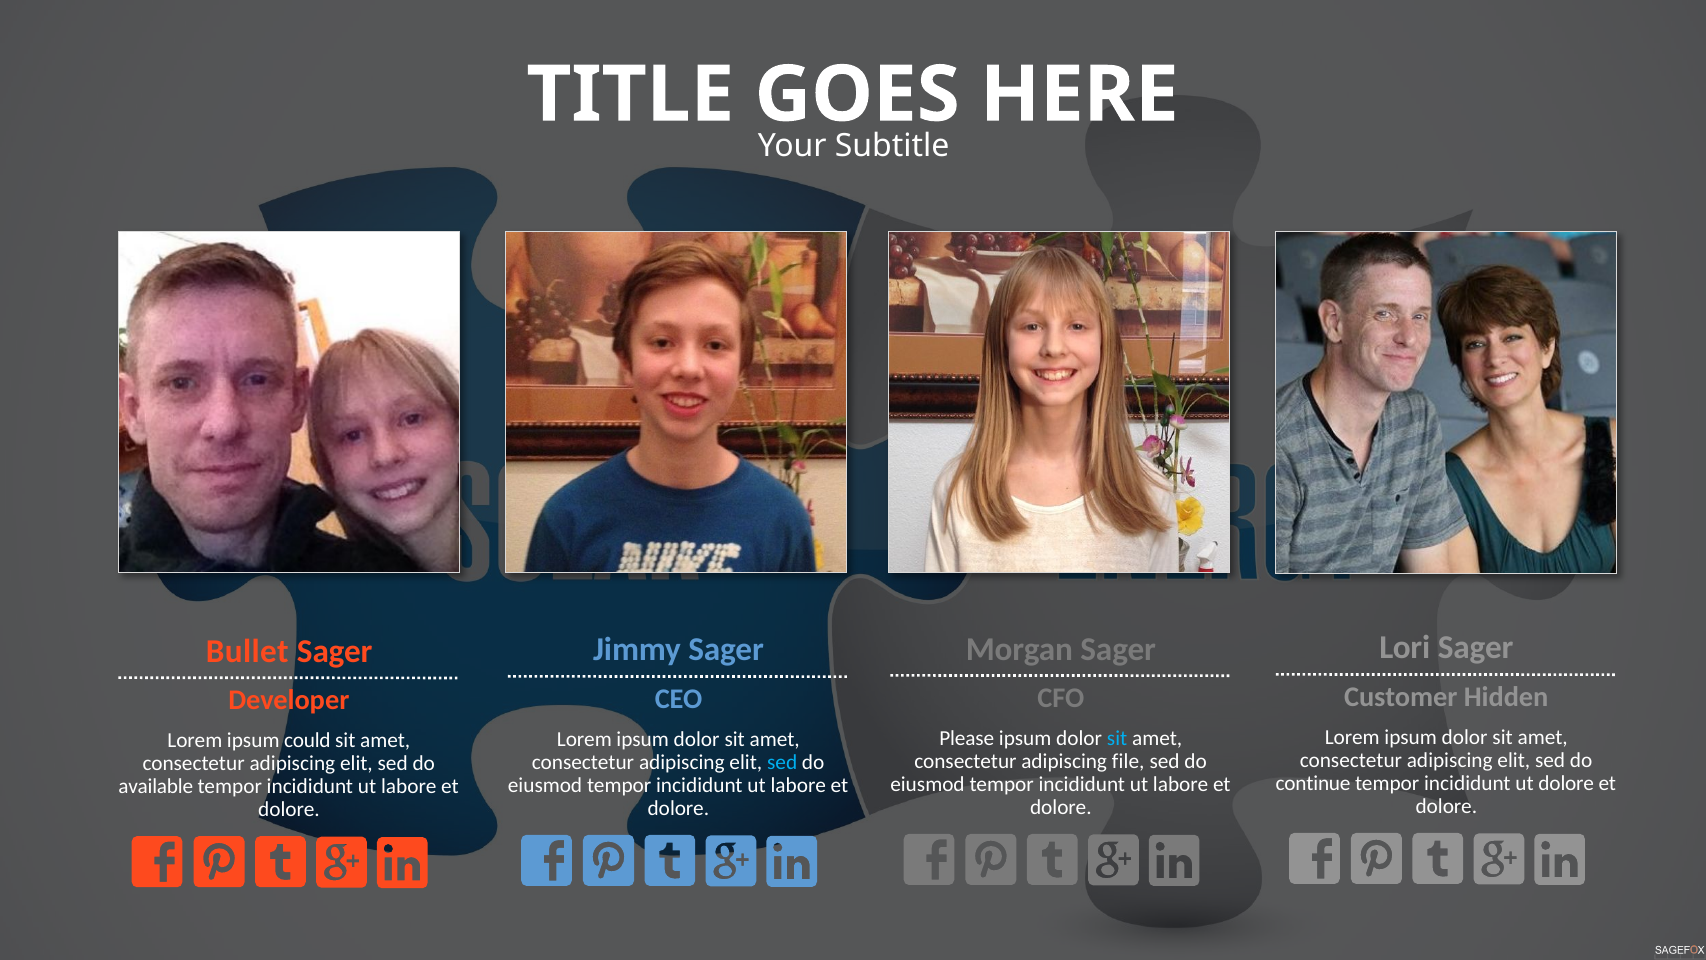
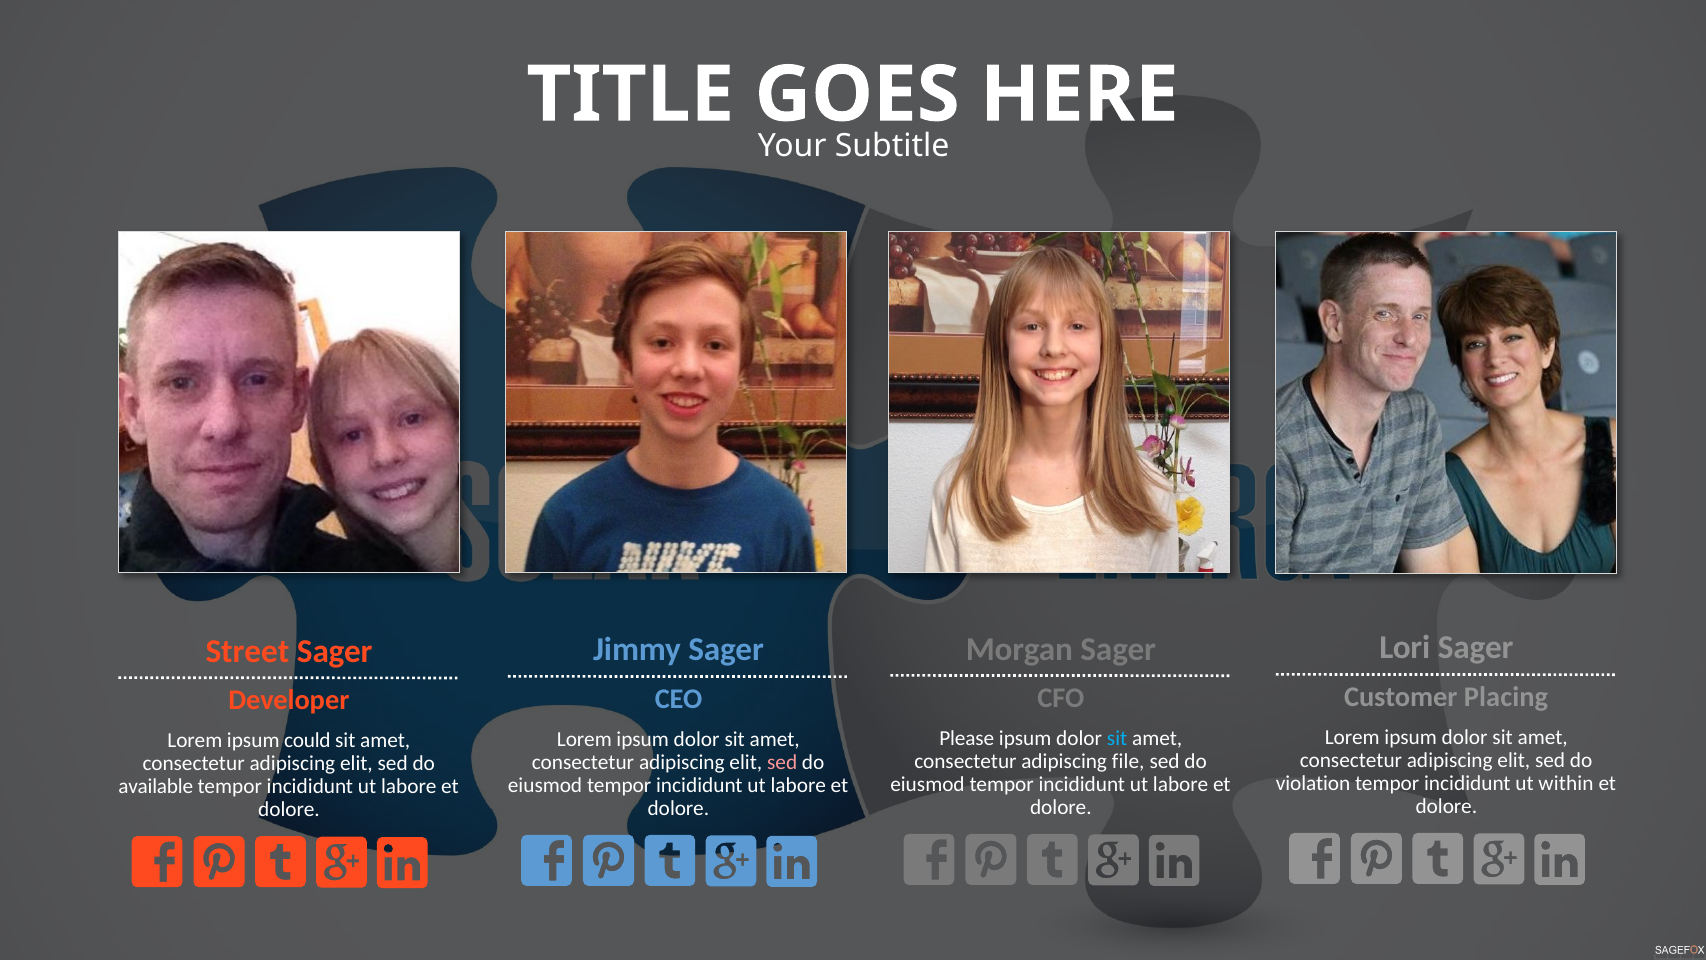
Bullet: Bullet -> Street (247, 651)
Hidden: Hidden -> Placing (1506, 697)
sed colour: light blue -> pink (782, 762)
continue: continue -> violation (1313, 783)
ut dolore: dolore -> within (1566, 783)
